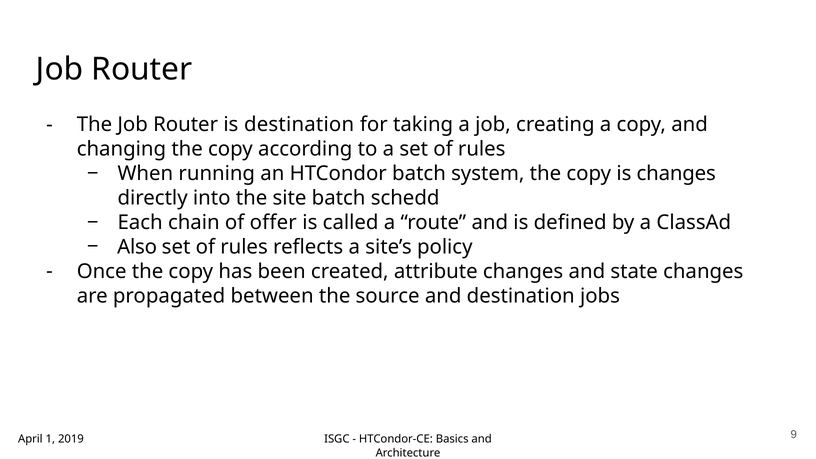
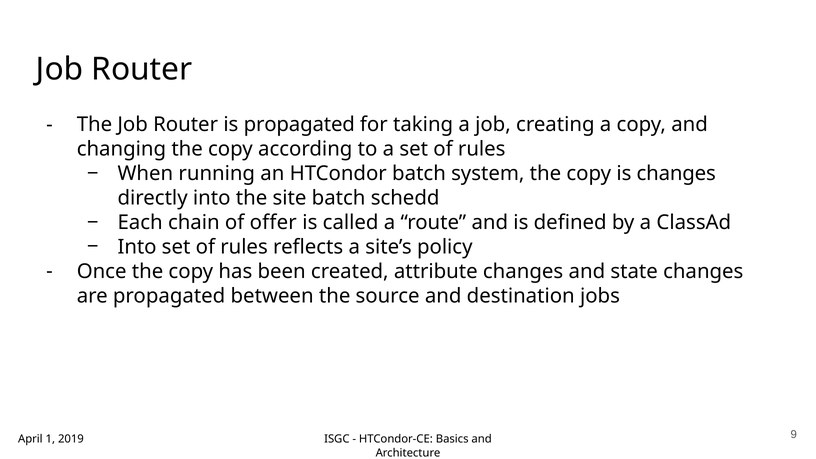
is destination: destination -> propagated (299, 125)
Also: Also -> Into (137, 247)
